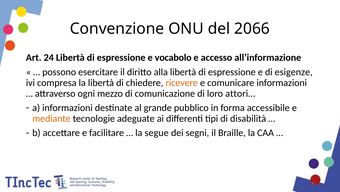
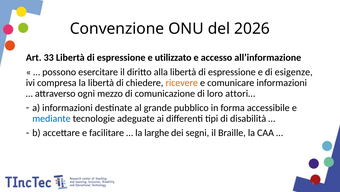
2066: 2066 -> 2026 (252, 29)
24: 24 -> 33 (49, 57)
vocabolo: vocabolo -> utilizzato (173, 57)
mediante colour: orange -> blue (51, 118)
segue: segue -> larghe (157, 132)
